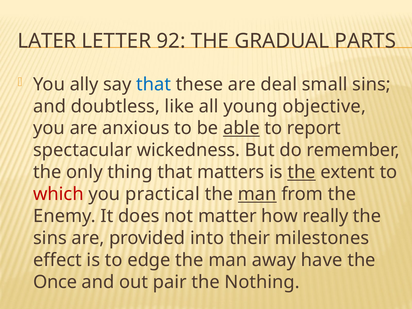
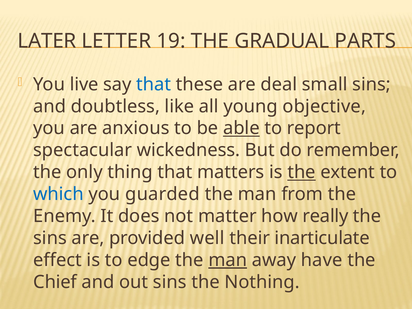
92: 92 -> 19 (171, 41)
ally: ally -> live (84, 84)
which colour: red -> blue (59, 194)
practical: practical -> guarded (162, 194)
man underline: present -> none (257, 194)
into: into -> well (207, 238)
milestones: milestones -> inarticulate (322, 238)
man underline: none -> present (228, 260)
Once: Once -> Chief (55, 282)
out pair: pair -> sins (170, 282)
